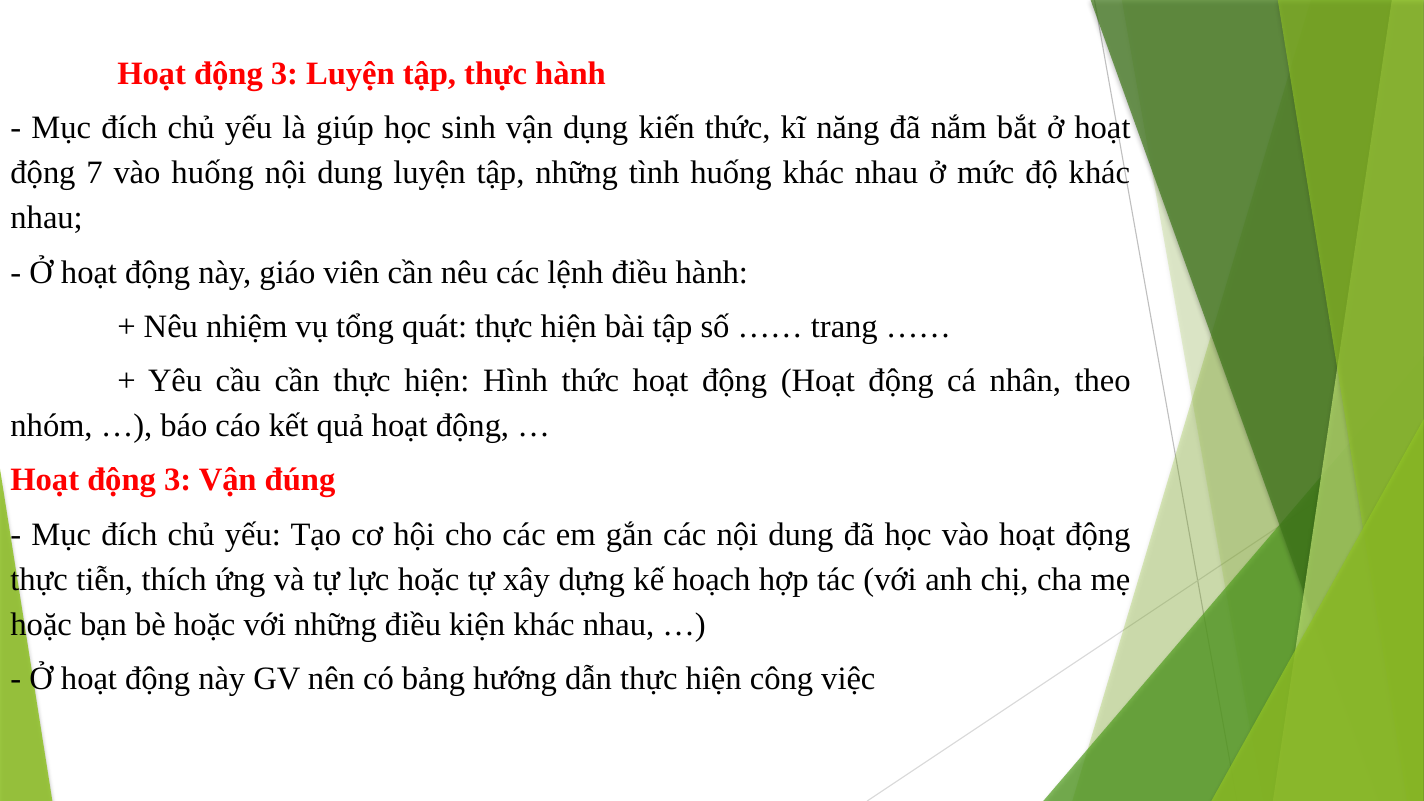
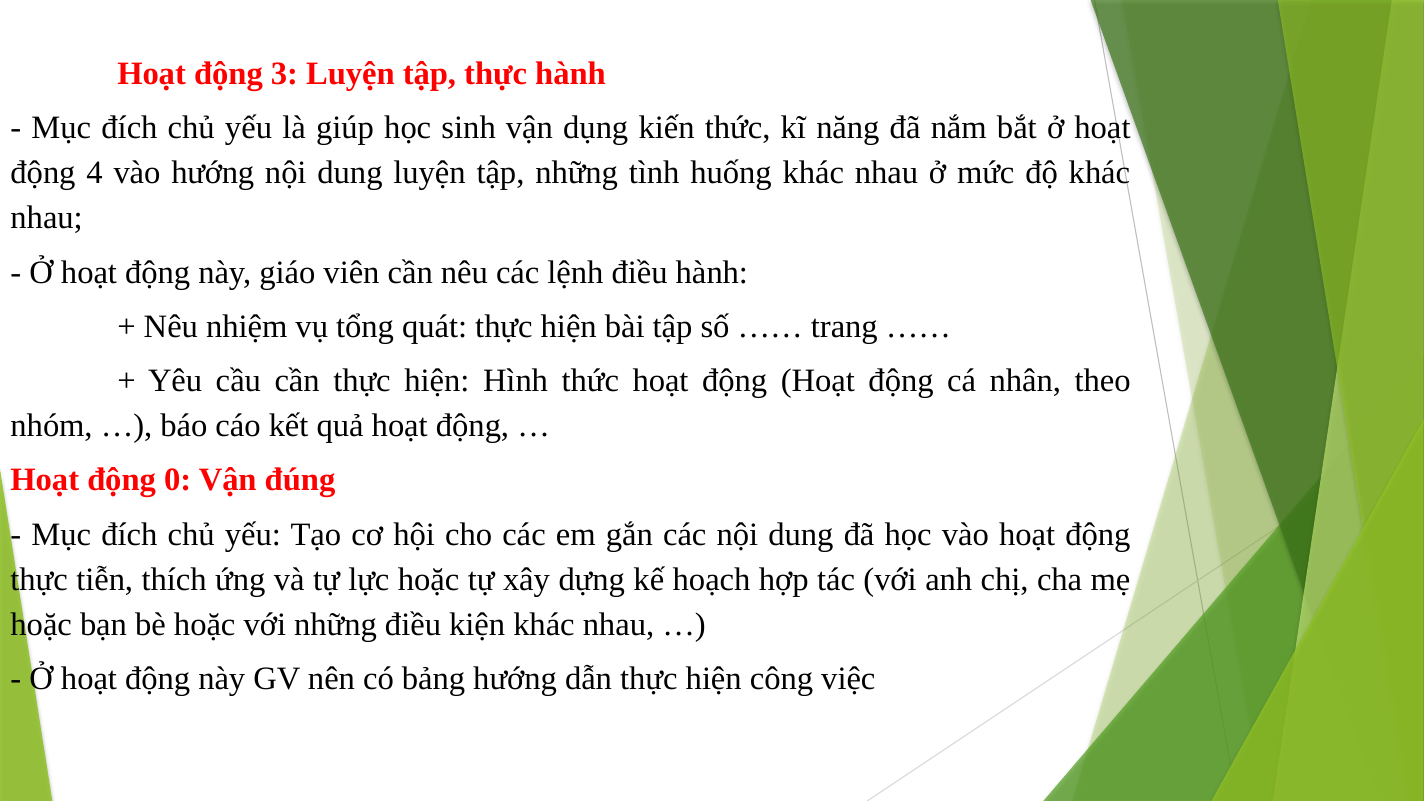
7: 7 -> 4 (94, 173)
vào huống: huống -> hướng (213, 173)
3: 3 -> 0 (178, 480)
